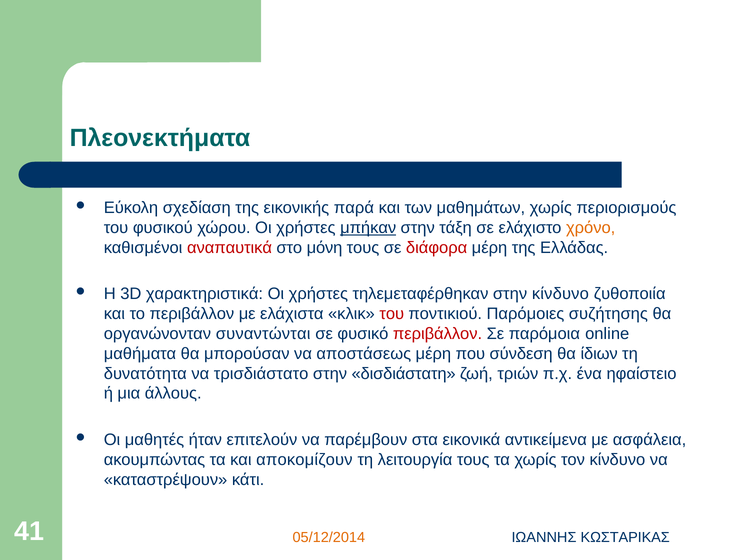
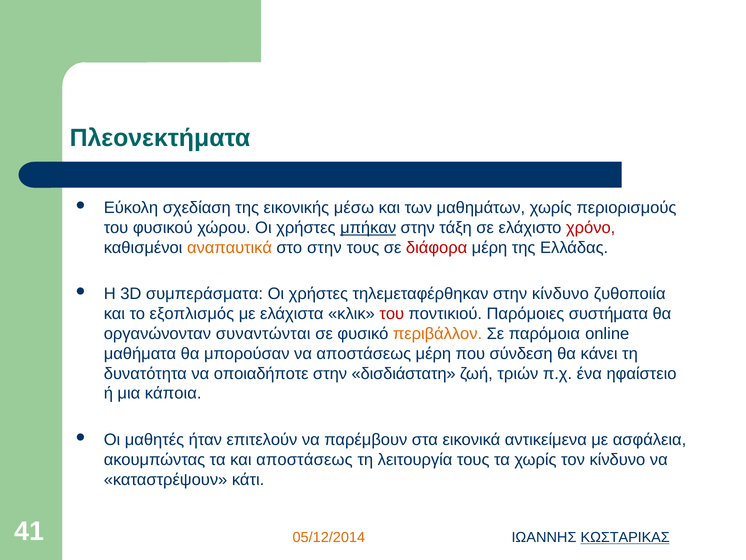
παρά: παρά -> μέσω (354, 208)
χρόνο colour: orange -> red (591, 227)
αναπαυτικά colour: red -> orange (230, 247)
στο μόνη: μόνη -> στην (324, 247)
χαρακτηριστικά: χαρακτηριστικά -> συμπεράσματα (204, 294)
το περιβάλλον: περιβάλλον -> εξοπλισμός (192, 314)
συζήτησης: συζήτησης -> συστήματα (608, 314)
περιβάλλον colour: red -> orange (438, 333)
ίδιων: ίδιων -> κάνει (599, 353)
τρισδιάστατο: τρισδιάστατο -> οποιαδήποτε (261, 373)
άλλους: άλλους -> κάποια (173, 393)
και αποκομίζουν: αποκομίζουν -> αποστάσεως (304, 459)
ΚΩΣΤΑΡΙΚΑΣ underline: none -> present (625, 537)
